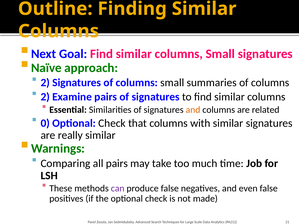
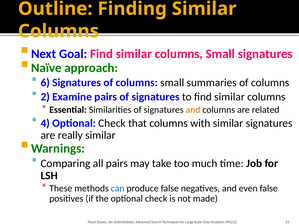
2: 2 -> 6 (45, 83)
0: 0 -> 4 (45, 123)
can colour: purple -> blue (118, 189)
